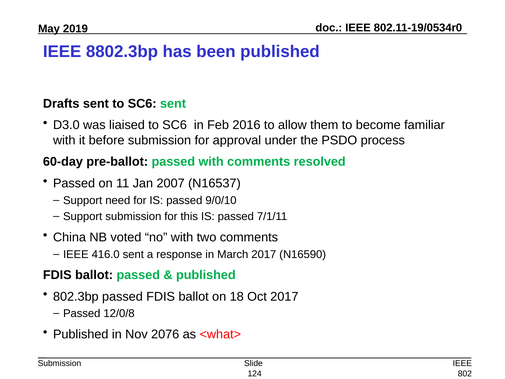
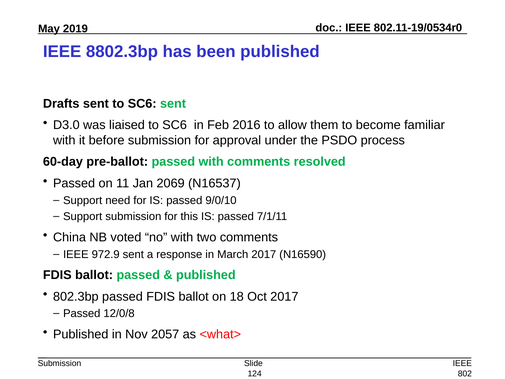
2007: 2007 -> 2069 (171, 183)
416.0: 416.0 -> 972.9 (106, 254)
2076: 2076 -> 2057 (165, 334)
